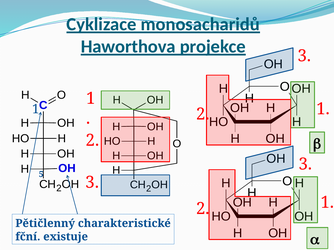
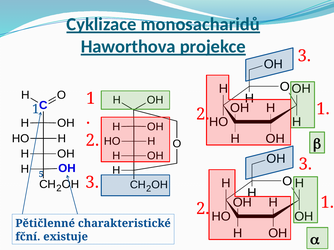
Pětičlenný: Pětičlenný -> Pětičlenné (45, 224)
